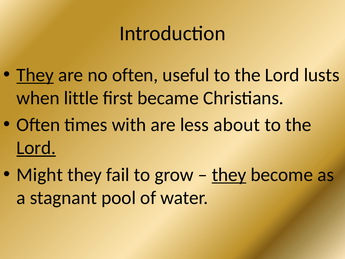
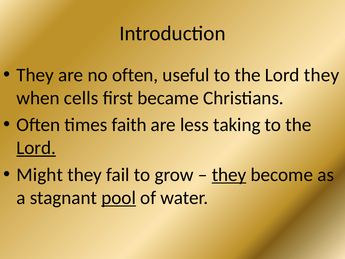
They underline: present -> none (35, 75)
Lord lusts: lusts -> they (322, 75)
little: little -> cells (81, 98)
with: with -> faith (129, 125)
about: about -> taking (237, 125)
pool underline: none -> present (119, 198)
